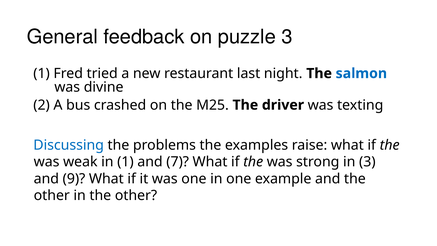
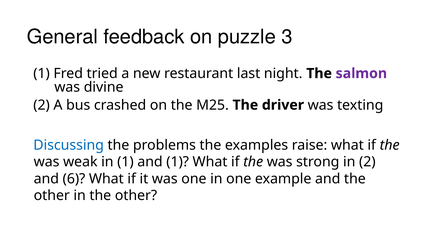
salmon colour: blue -> purple (361, 73)
and 7: 7 -> 1 (178, 162)
in 3: 3 -> 2 (367, 162)
9: 9 -> 6 (74, 179)
